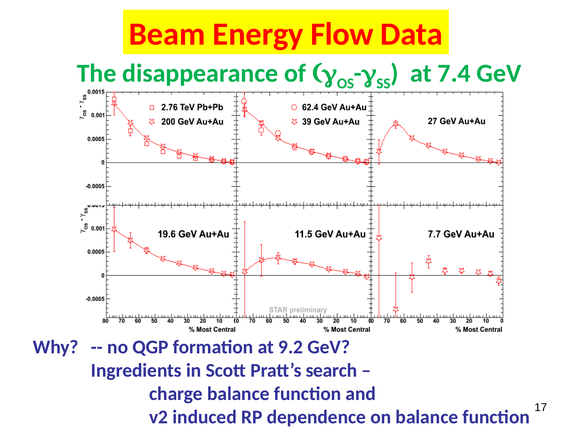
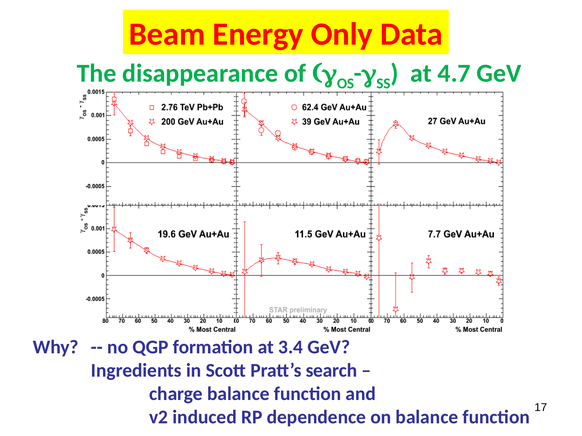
Flow: Flow -> Only (342, 34)
7.4: 7.4 -> 4.7 (454, 74)
9.2: 9.2 -> 3.4 (291, 348)
